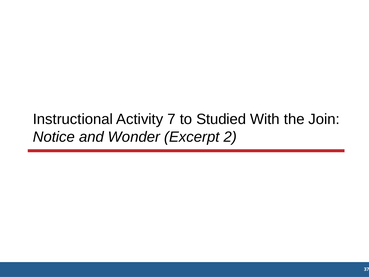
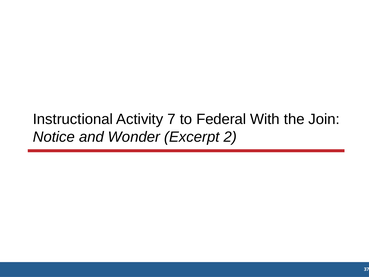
Studied: Studied -> Federal (221, 119)
